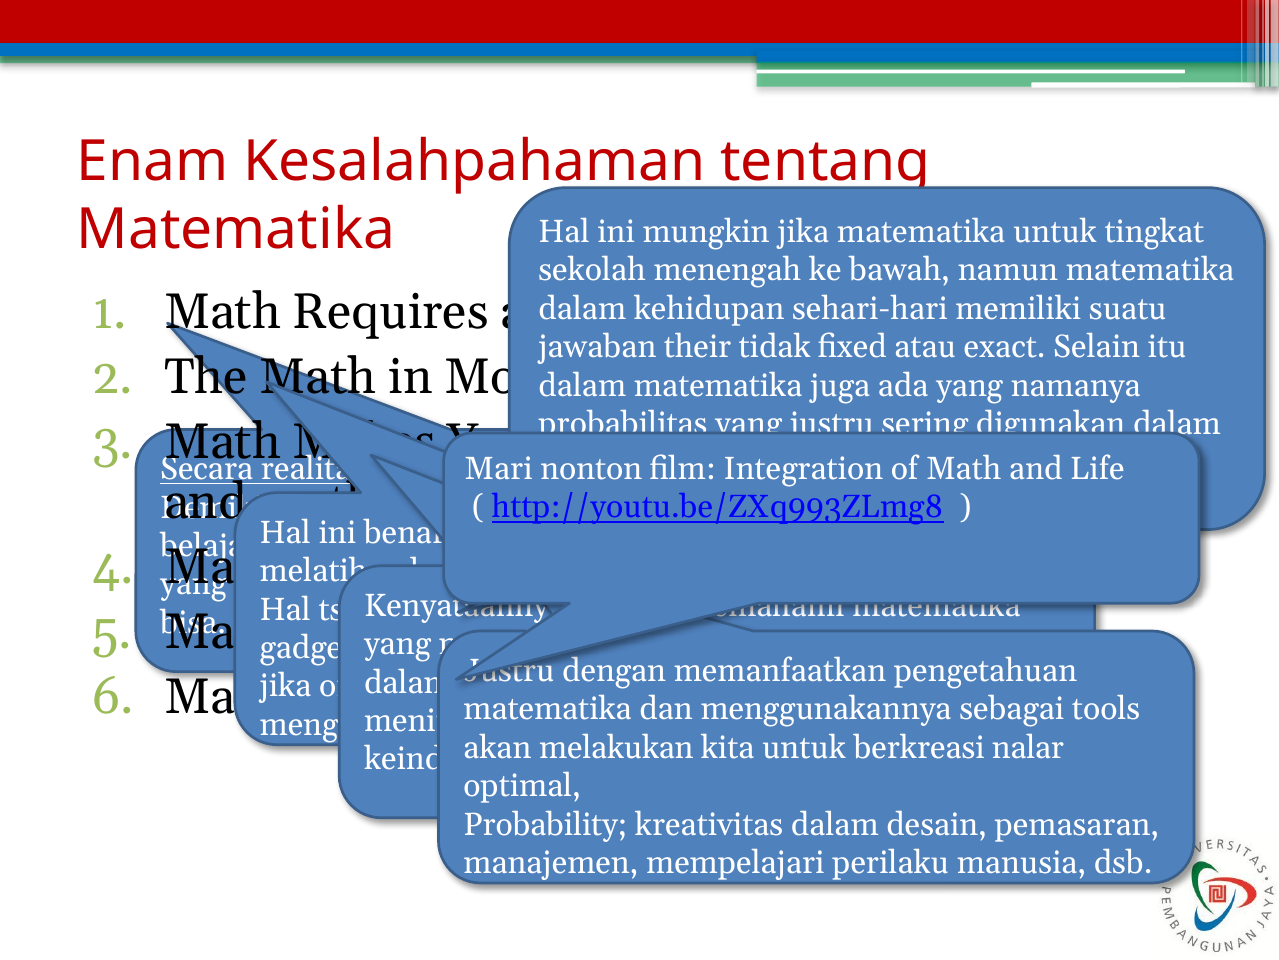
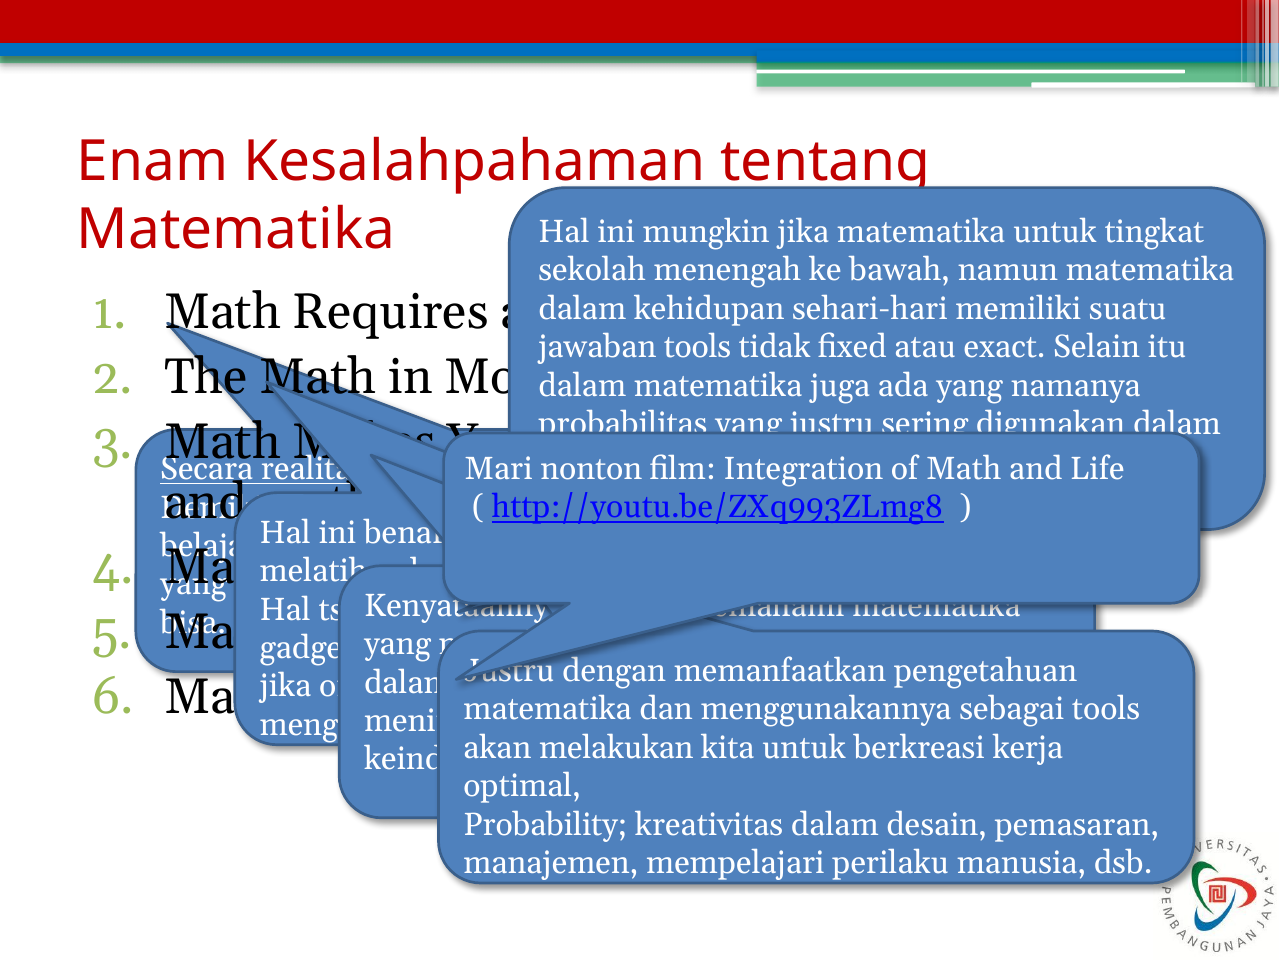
jawaban their: their -> tools (698, 347)
berkreasi nalar: nalar -> kerja (1028, 747)
